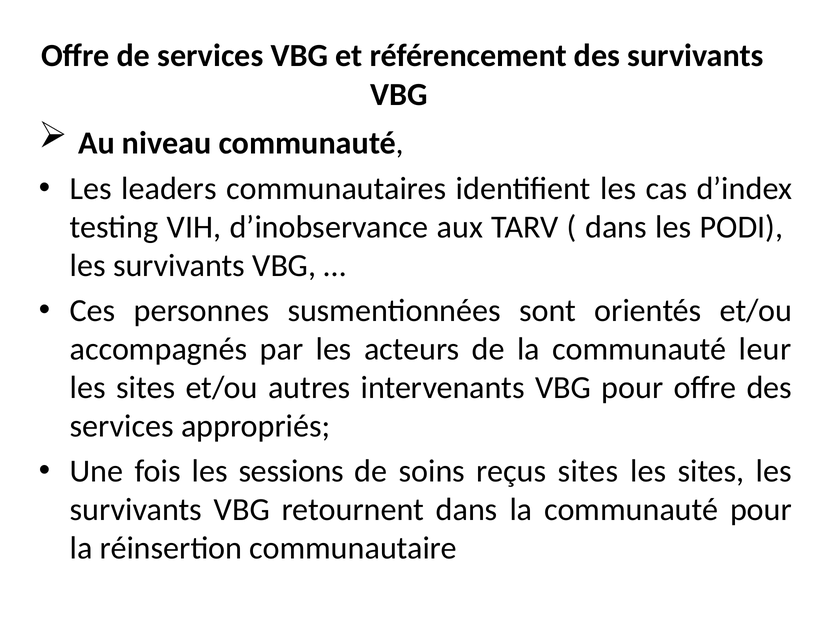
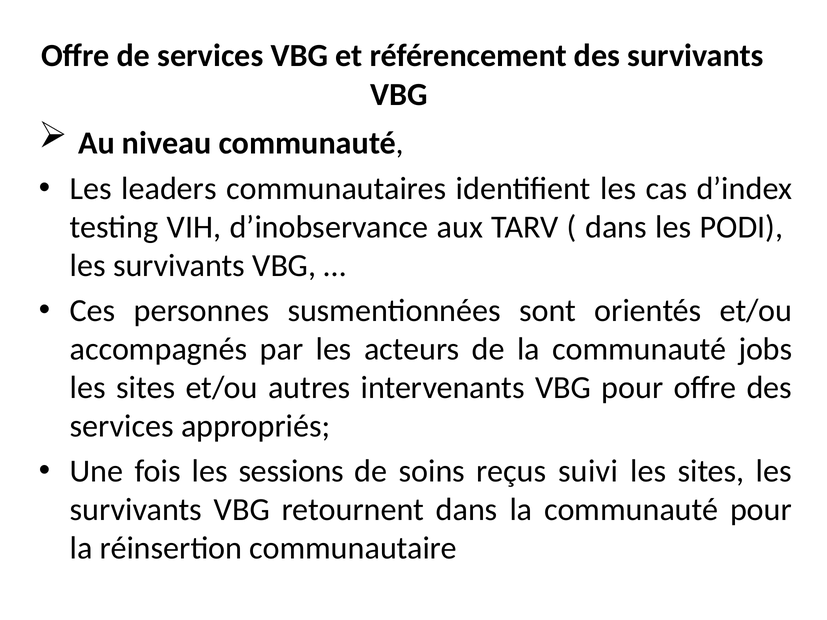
leur: leur -> jobs (765, 349)
reçus sites: sites -> suivi (588, 471)
